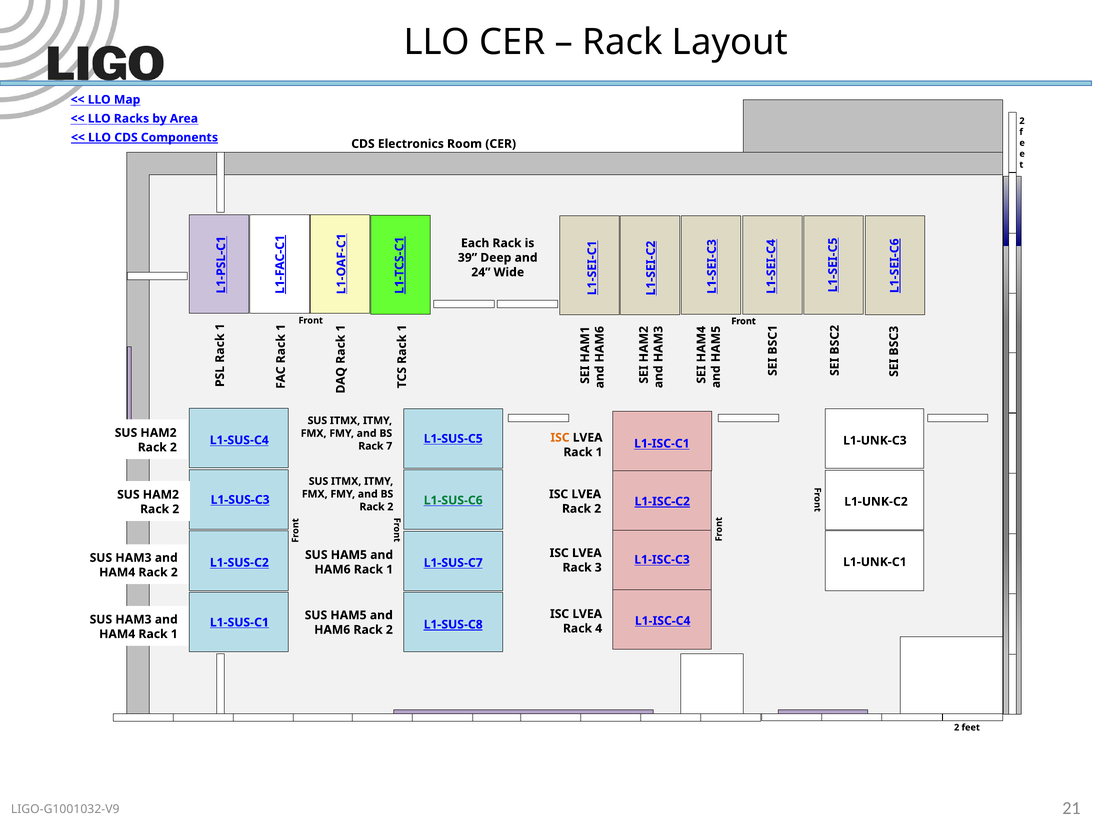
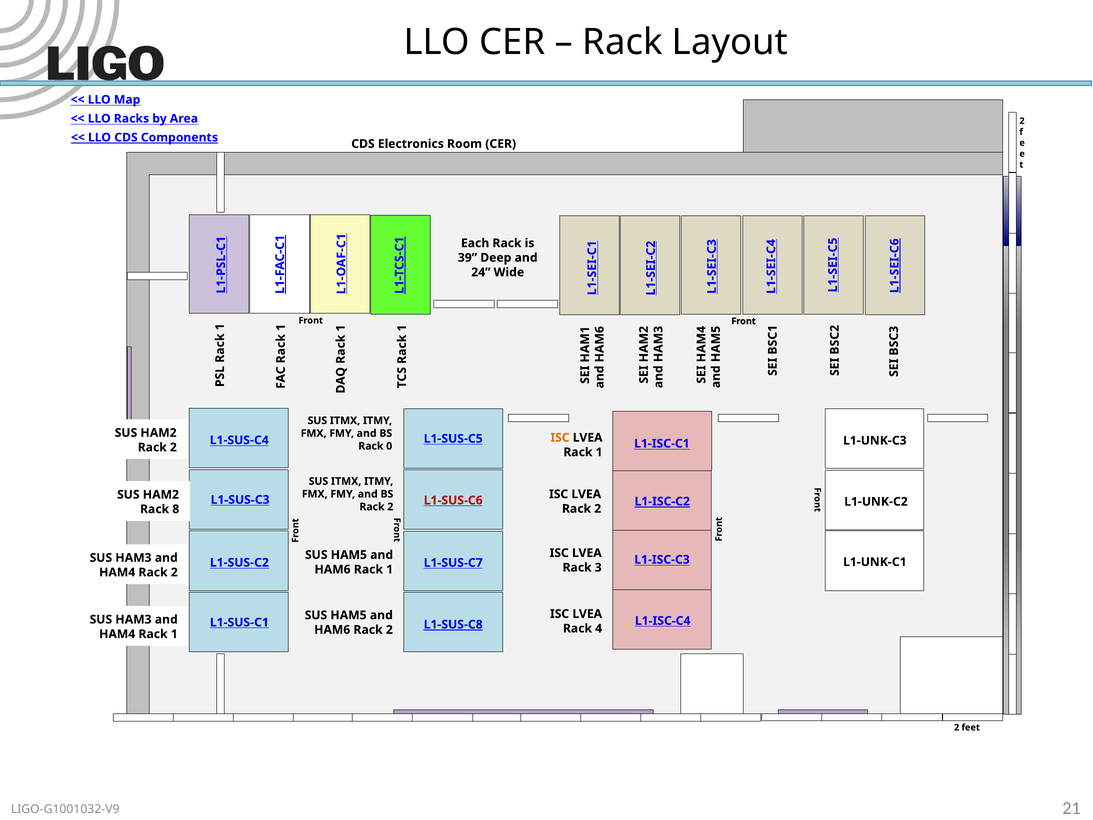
7: 7 -> 0 (389, 446)
L1-SUS-C6 colour: green -> red (453, 500)
2: 2 -> 8 (176, 509)
